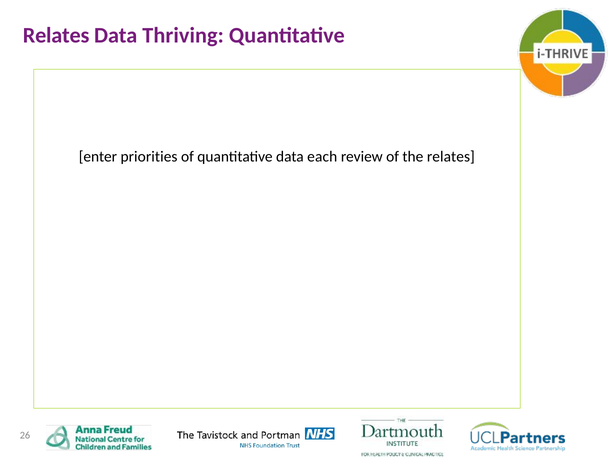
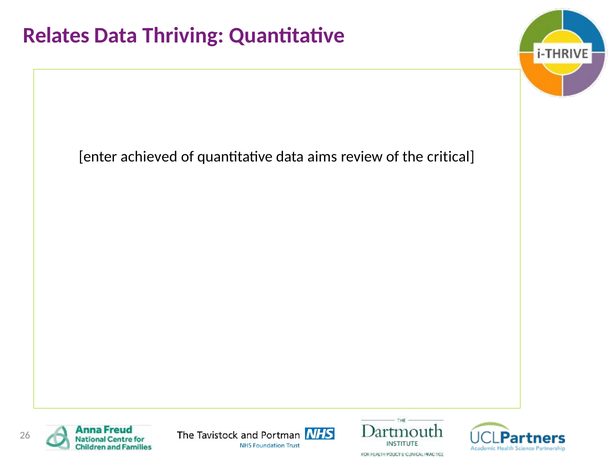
priorities: priorities -> achieved (149, 157)
each: each -> aims (322, 157)
the relates: relates -> critical (451, 157)
